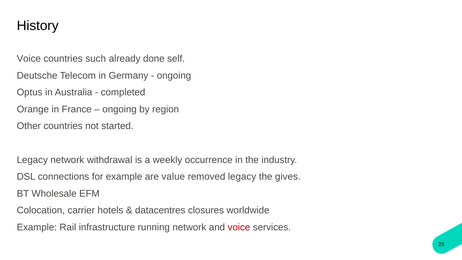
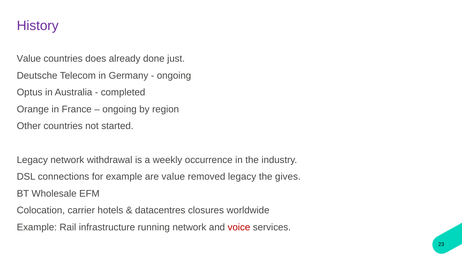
History colour: black -> purple (38, 26)
Voice: Voice -> Value (29, 59)
such: such -> does (96, 59)
self: self -> just (176, 59)
